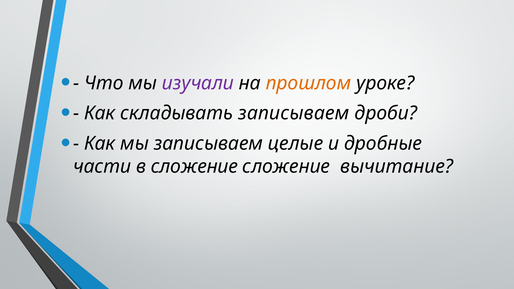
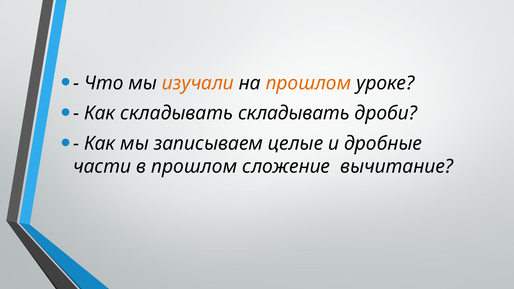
изучали colour: purple -> orange (198, 83)
складывать записываем: записываем -> складывать (294, 113)
в сложение: сложение -> прошлом (194, 167)
